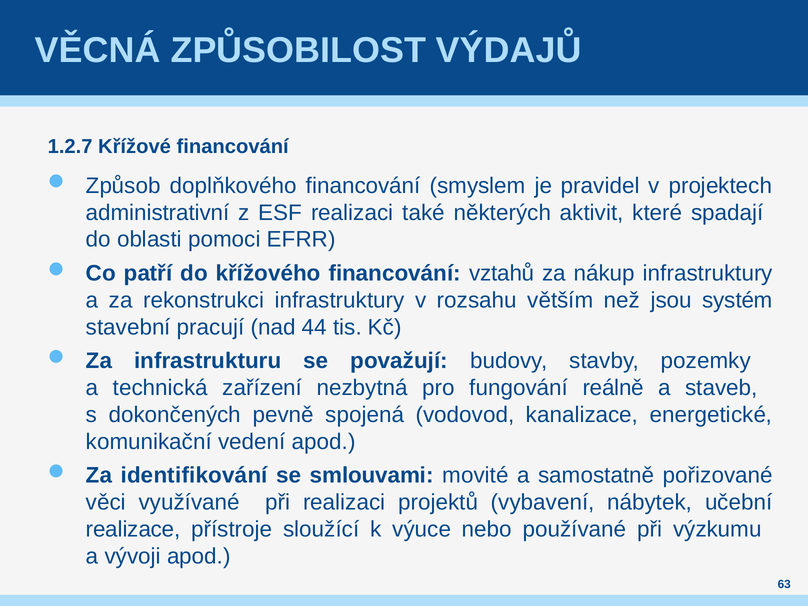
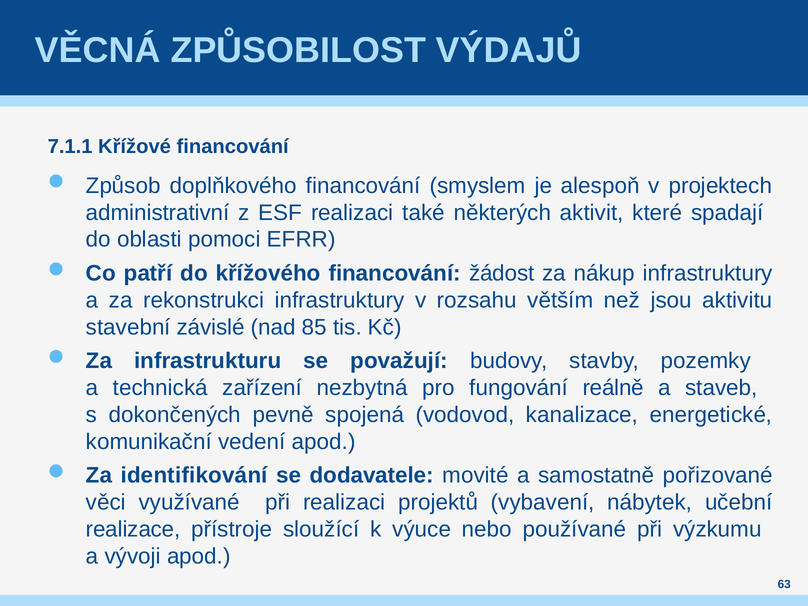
1.2.7: 1.2.7 -> 7.1.1 (70, 146)
pravidel: pravidel -> alespoň (600, 186)
vztahů: vztahů -> žádost (502, 273)
systém: systém -> aktivitu (737, 300)
pracují: pracují -> závislé (211, 327)
44: 44 -> 85 (314, 327)
smlouvami: smlouvami -> dodavatele (372, 475)
